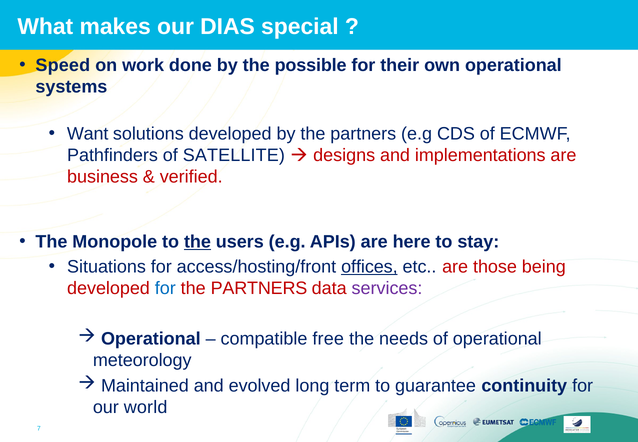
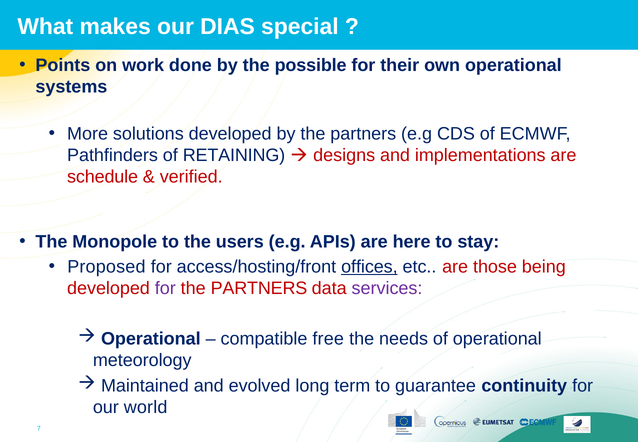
Speed: Speed -> Points (63, 65)
Want: Want -> More (88, 134)
SATELLITE: SATELLITE -> RETAINING (234, 155)
business: business -> schedule (103, 177)
the underline: present -> none (197, 241)
Situations: Situations -> Proposed (106, 267)
for colour: blue -> purple (165, 288)
